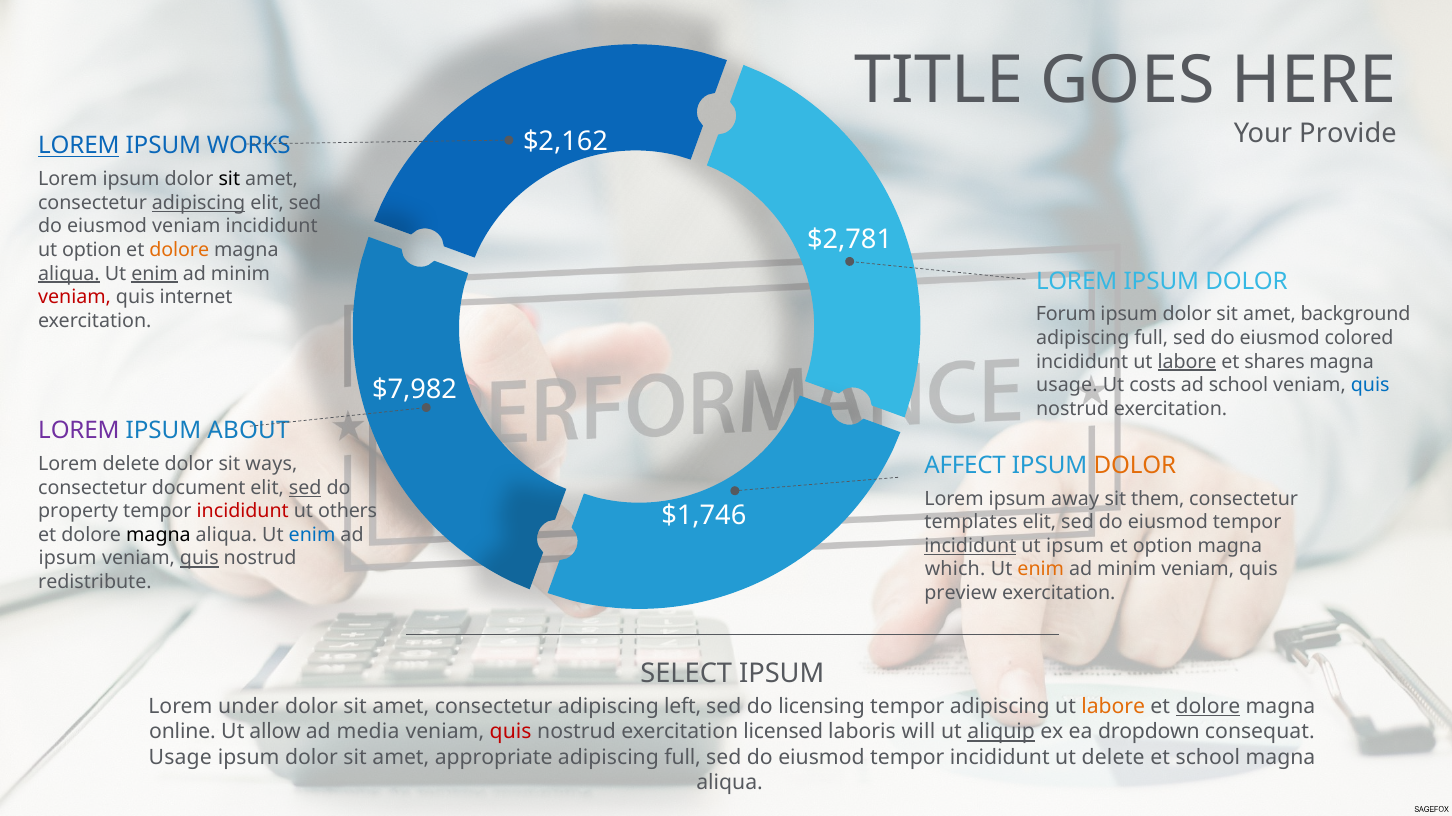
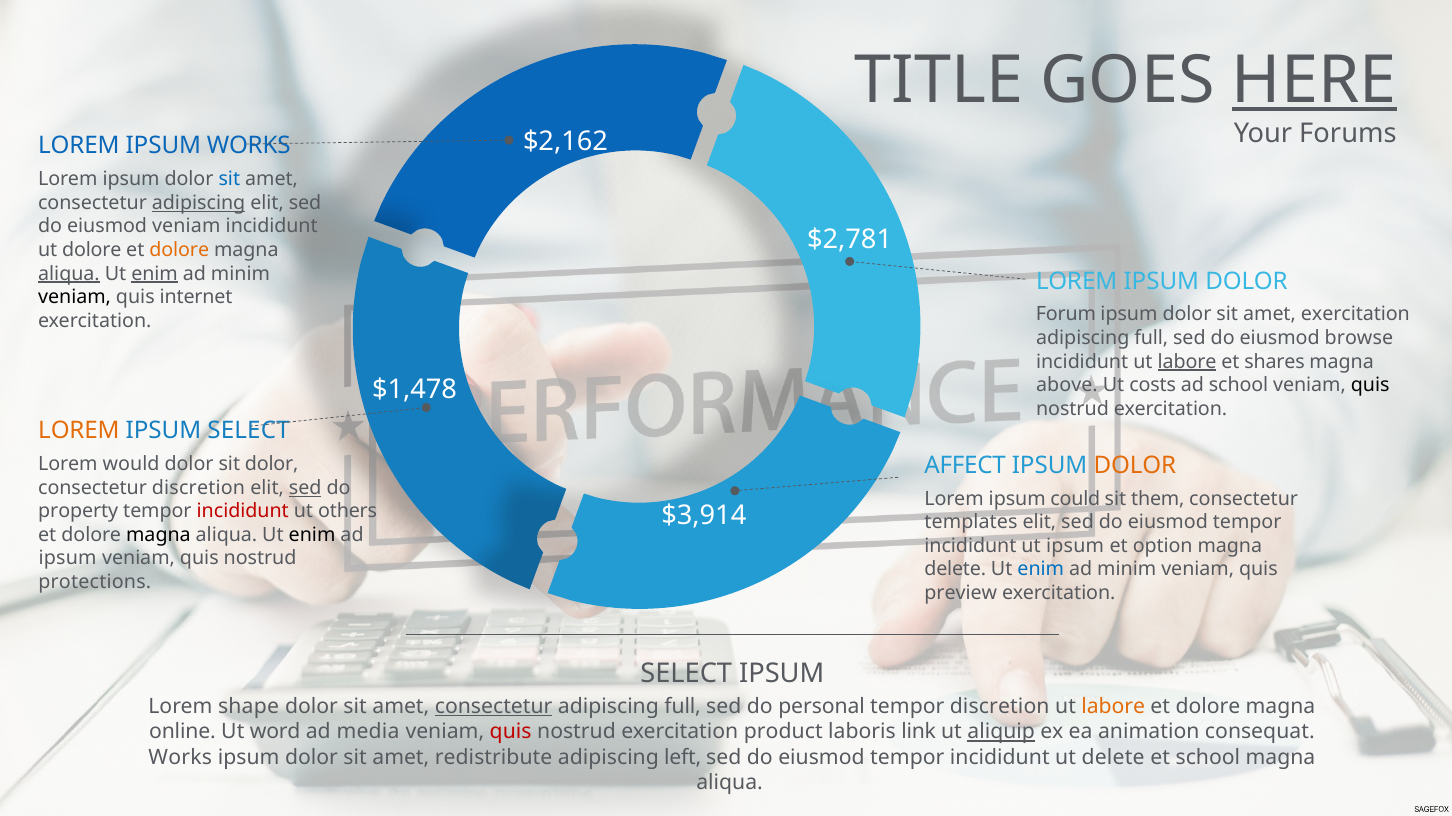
HERE underline: none -> present (1314, 81)
Provide: Provide -> Forums (1348, 134)
LOREM underline: present -> none (79, 146)
sit colour: black -> blue (229, 179)
ut option: option -> dolore (92, 250)
veniam colour: red -> black (75, 297)
amet background: background -> exercitation (1355, 315)
colored: colored -> browse (1359, 338)
usage: usage -> above (1067, 385)
quis colour: blue -> black (1370, 385)
$7,982: $7,982 -> $1,478 (415, 390)
LOREM colour: purple -> orange (79, 431)
IPSUM ABOUT: ABOUT -> SELECT (249, 431)
Lorem delete: delete -> would (131, 465)
sit ways: ways -> dolor (272, 465)
consectetur document: document -> discretion (199, 488)
away: away -> could (1075, 499)
$1,746: $1,746 -> $3,914 (704, 516)
enim colour: blue -> black (312, 535)
incididunt underline: present -> none (970, 546)
quis underline: present -> none (199, 559)
which: which -> delete (955, 570)
enim colour: orange -> blue (1041, 570)
redistribute: redistribute -> protections (95, 583)
under: under -> shape (249, 707)
consectetur underline: none -> present (494, 707)
left: left -> full (683, 707)
licensing: licensing -> personal (822, 707)
tempor adipiscing: adipiscing -> discretion (1000, 707)
dolore underline: present -> none (1208, 707)
allow: allow -> word (275, 733)
licensed: licensed -> product (783, 733)
will: will -> link (919, 733)
dropdown: dropdown -> animation (1149, 733)
Usage: Usage -> Works (180, 758)
appropriate: appropriate -> redistribute (494, 758)
full: full -> left (683, 758)
